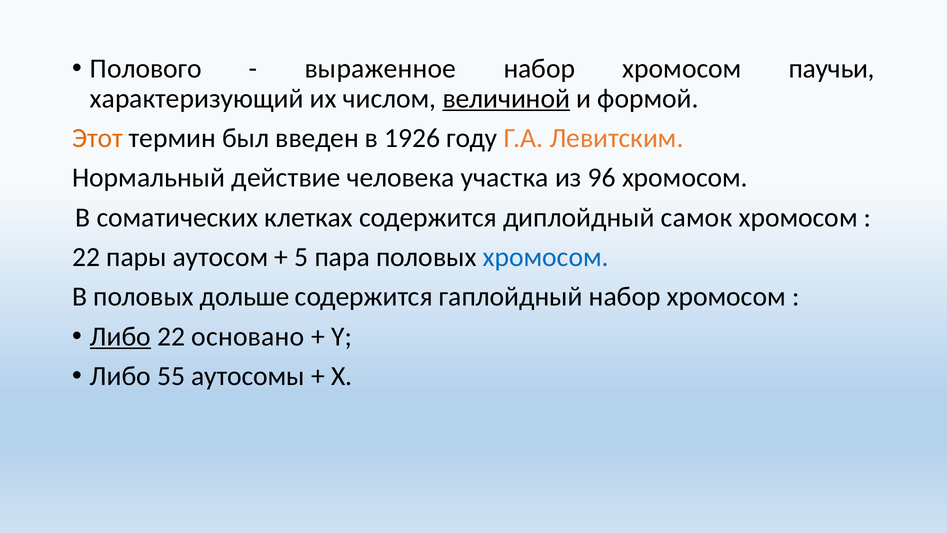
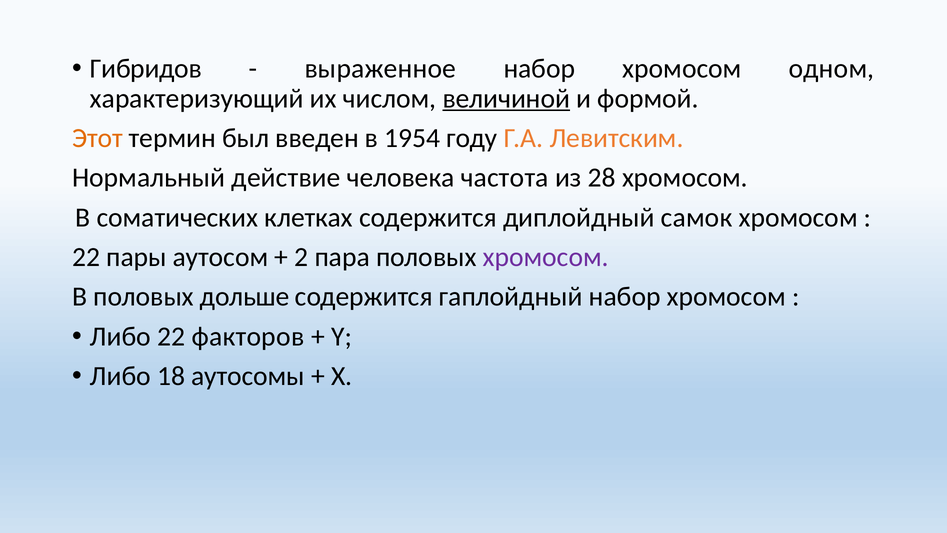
Полового: Полового -> Гибридов (146, 69)
паучьи: паучьи -> одном (831, 69)
1926: 1926 -> 1954 (412, 138)
участка: участка -> частота (505, 178)
96: 96 -> 28 (602, 178)
5: 5 -> 2 (301, 257)
хромосом colour: blue -> purple (546, 257)
Либо underline: present -> none (120, 336)
основано: основано -> факторов (248, 336)
55: 55 -> 18 (171, 376)
